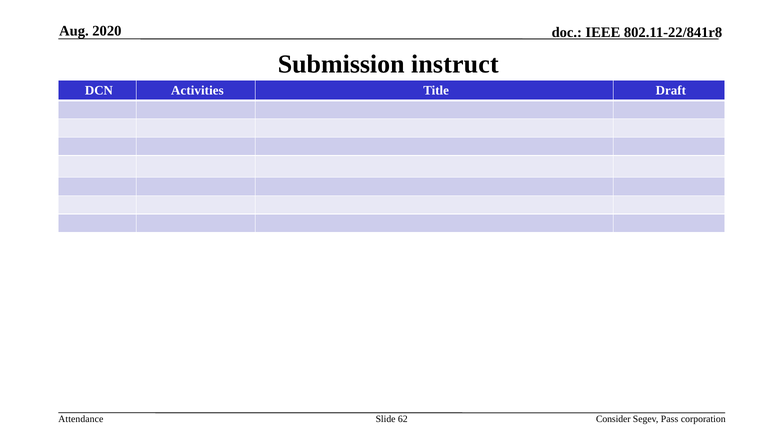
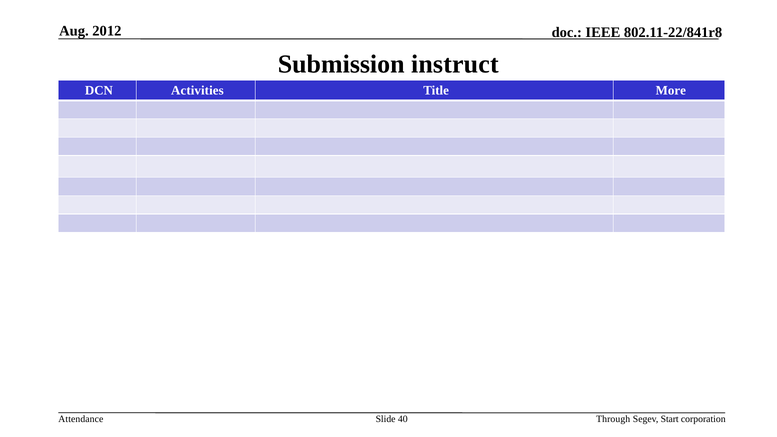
2020: 2020 -> 2012 (107, 31)
Draft: Draft -> More (671, 90)
62: 62 -> 40 (403, 419)
Consider: Consider -> Through (613, 419)
Pass: Pass -> Start (670, 419)
